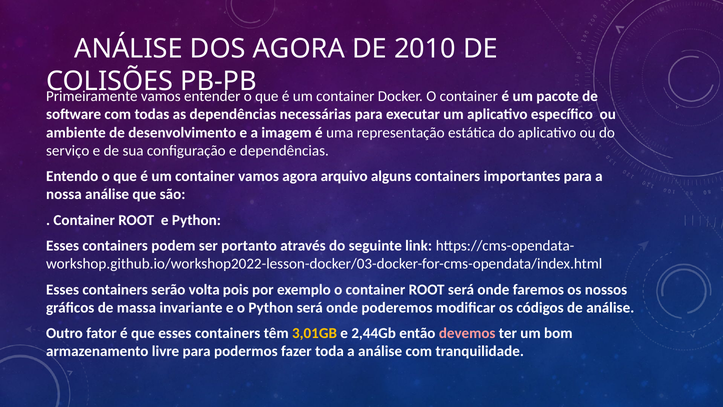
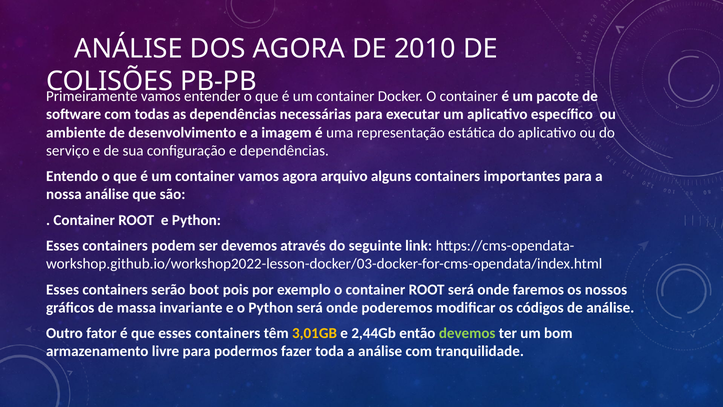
ser portanto: portanto -> devemos (249, 246)
volta: volta -> boot (204, 289)
devemos colour: pink -> light green (467, 333)
